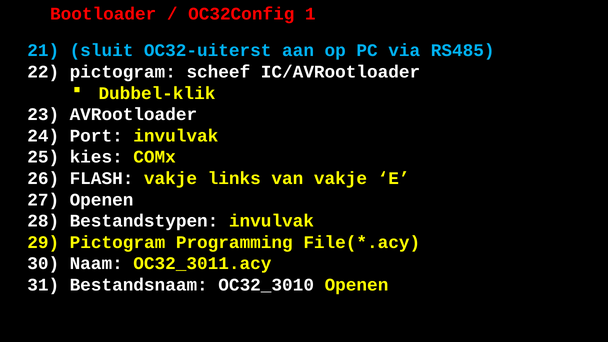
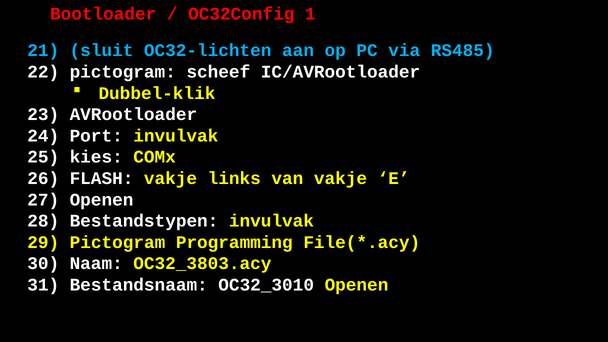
OC32-uiterst: OC32-uiterst -> OC32-lichten (208, 51)
OC32_3011.acy: OC32_3011.acy -> OC32_3803.acy (202, 264)
